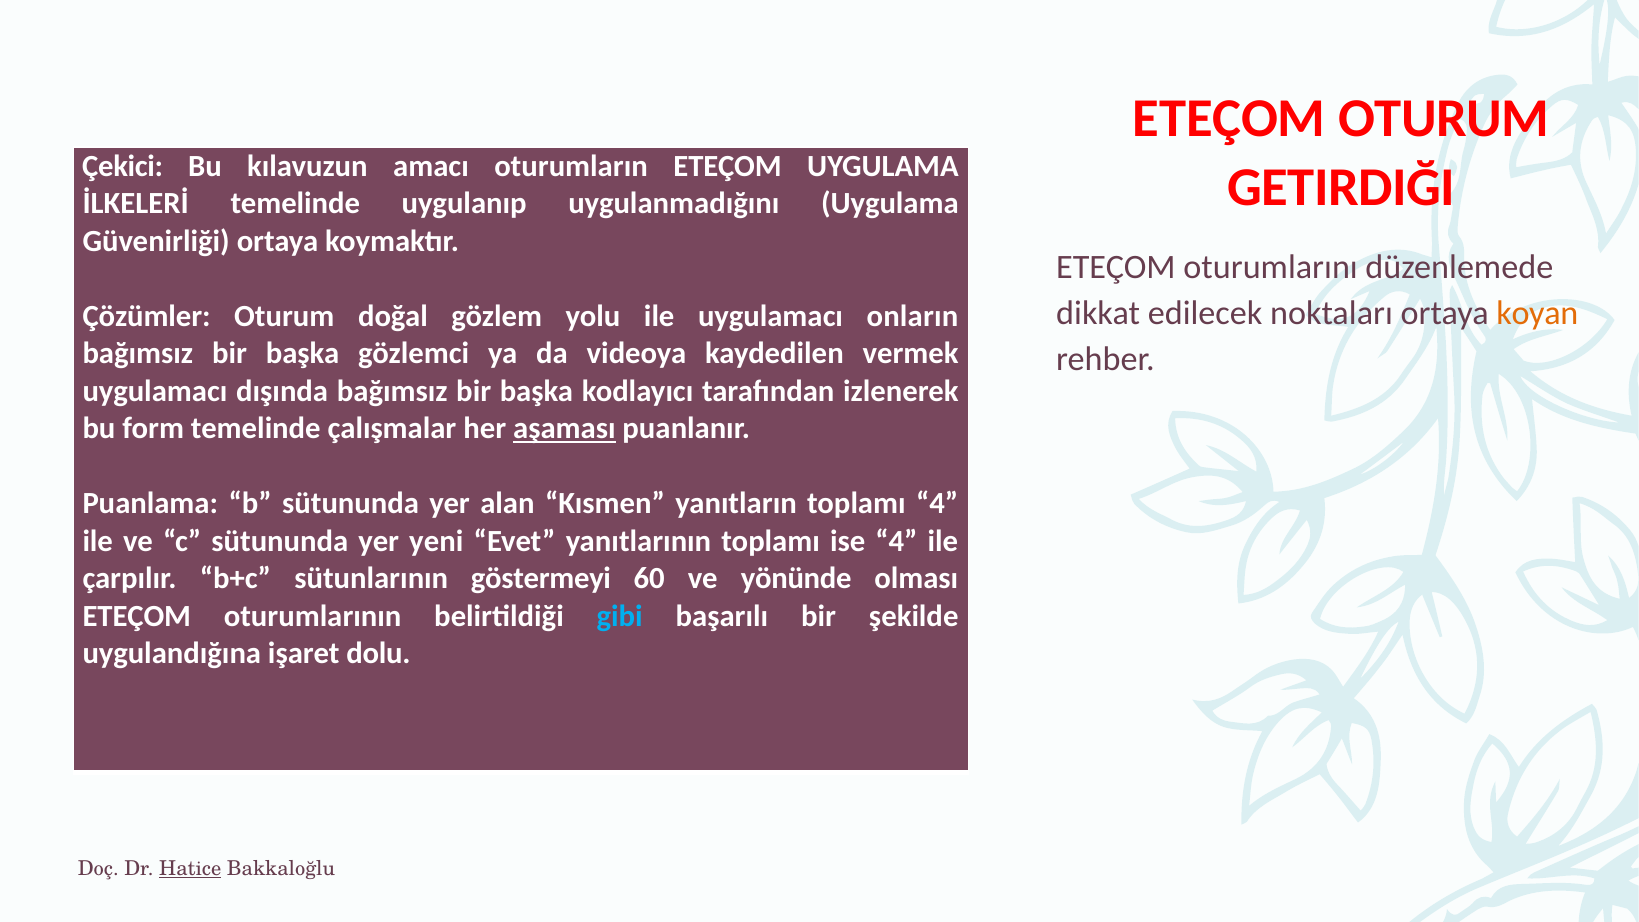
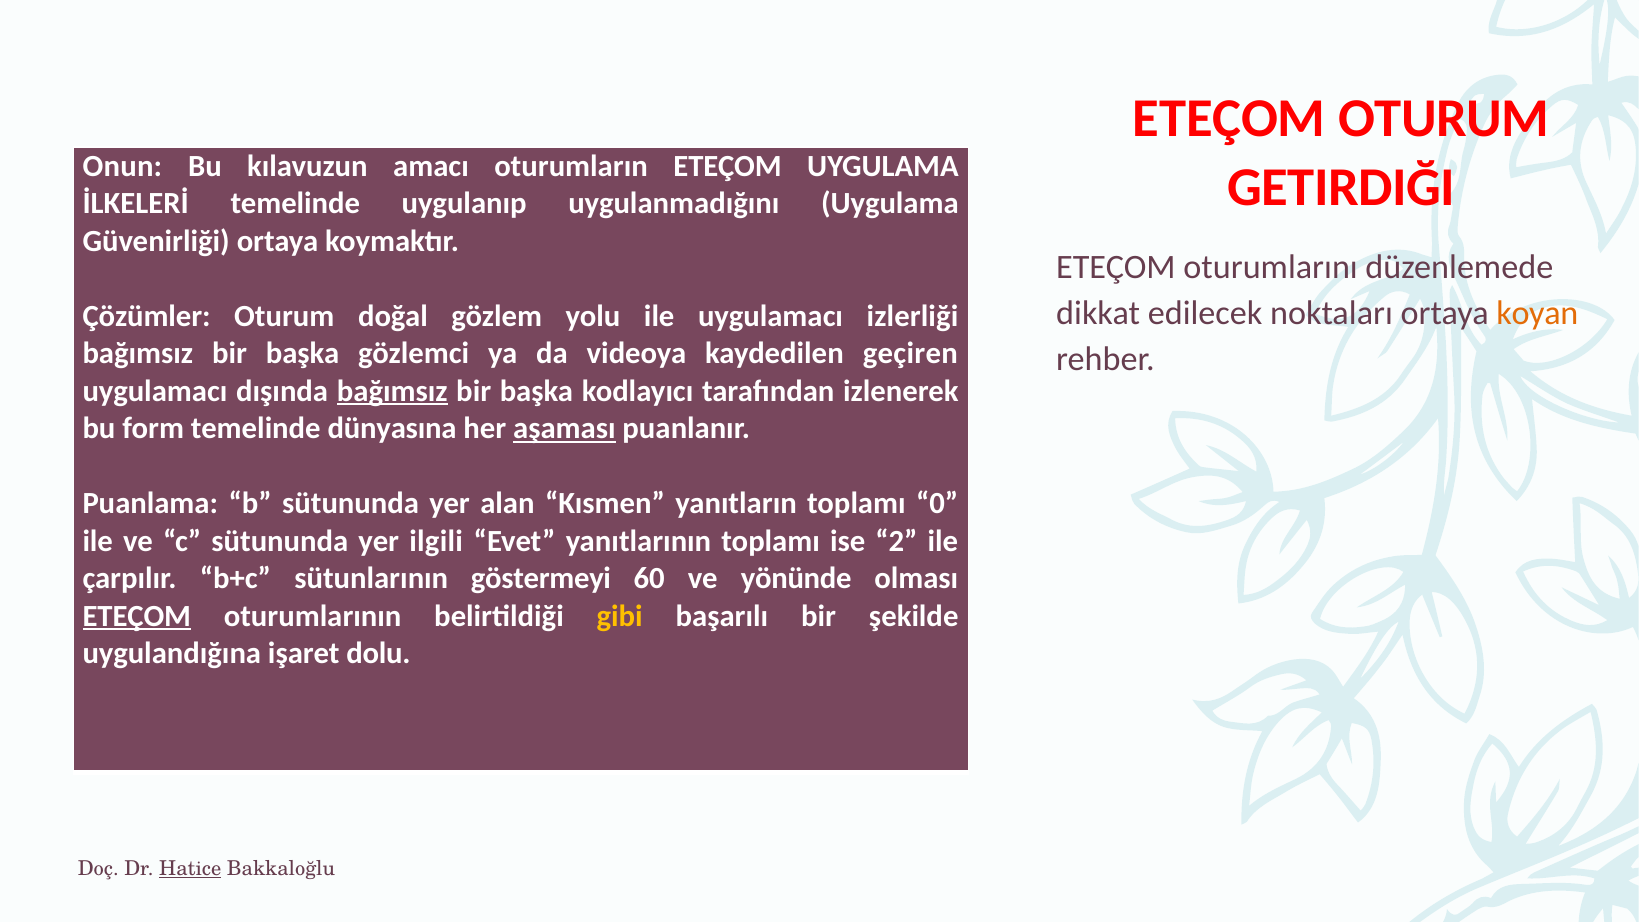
Çekici: Çekici -> Onun (122, 166)
onların: onların -> izlerliği (913, 316)
vermek: vermek -> geçiren (910, 353)
bağımsız underline: none -> present (392, 391)
çalışmalar: çalışmalar -> dünyasına (392, 428)
toplamı 4: 4 -> 0 (937, 503)
yeni: yeni -> ilgili (436, 541)
ise 4: 4 -> 2 (896, 541)
ETEÇOM underline: none -> present (137, 616)
gibi colour: light blue -> yellow (620, 616)
